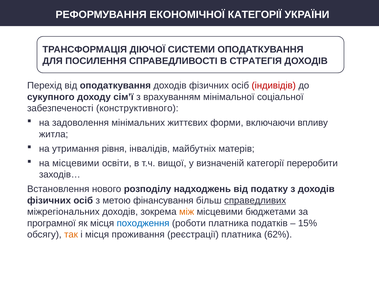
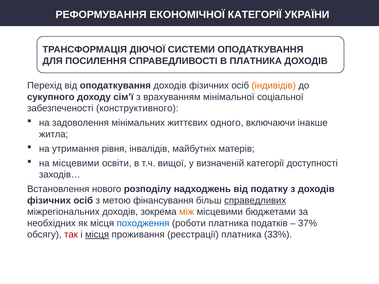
В СТРАТЕГІЯ: СТРАТЕГІЯ -> ПЛАТНИКА (256, 61)
індивідів colour: red -> orange (274, 86)
форми: форми -> одного (227, 123)
впливу: впливу -> інакше (313, 123)
переробити: переробити -> доступності (312, 163)
програмної: програмної -> необхідних (51, 223)
15%: 15% -> 37% (308, 223)
так colour: orange -> red (71, 235)
місця underline: none -> present (97, 235)
62%: 62% -> 33% (278, 235)
